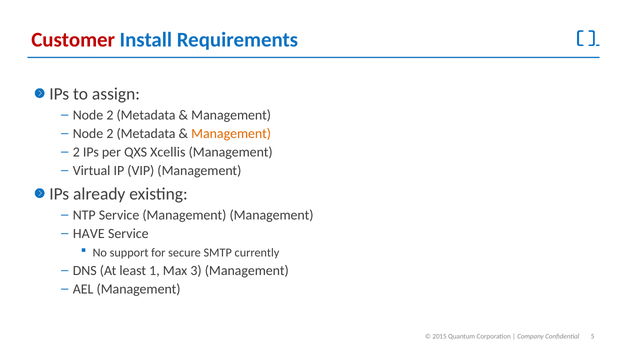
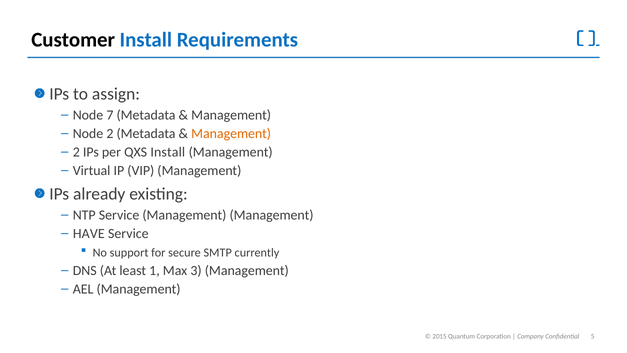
Customer colour: red -> black (73, 40)
2: 2 -> 7 (110, 115)
QXS Xcellis: Xcellis -> Install (168, 152)
